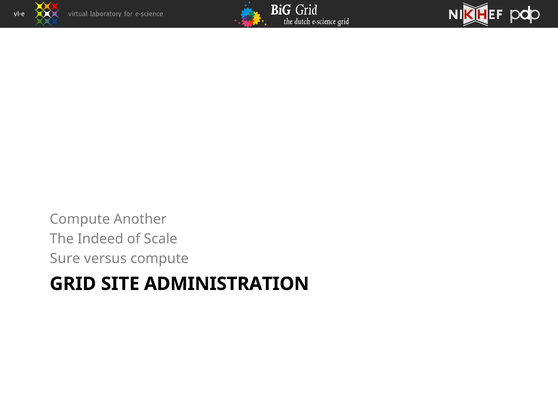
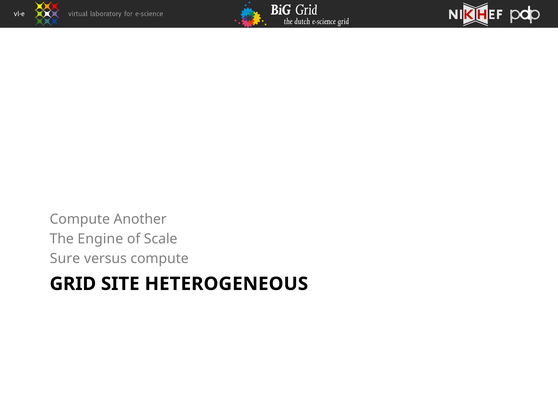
Indeed: Indeed -> Engine (100, 239)
ADMINISTRATION: ADMINISTRATION -> HETEROGENEOUS (226, 284)
